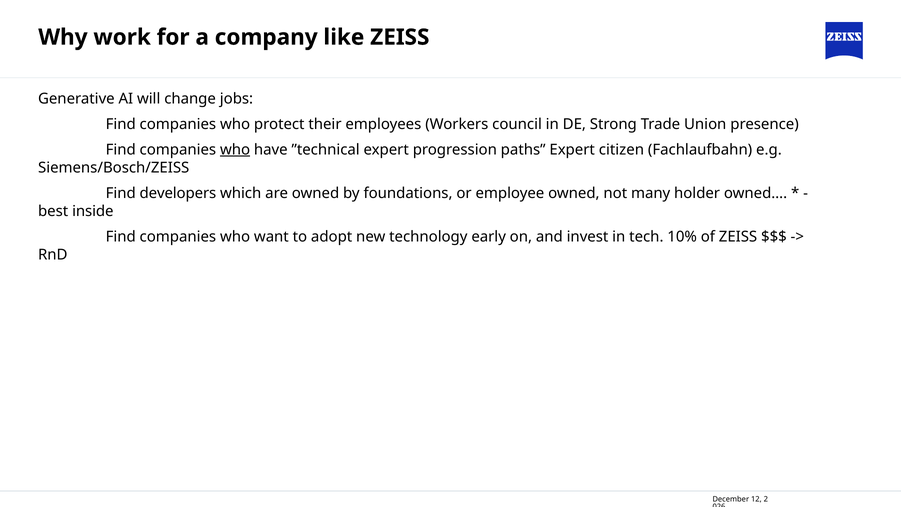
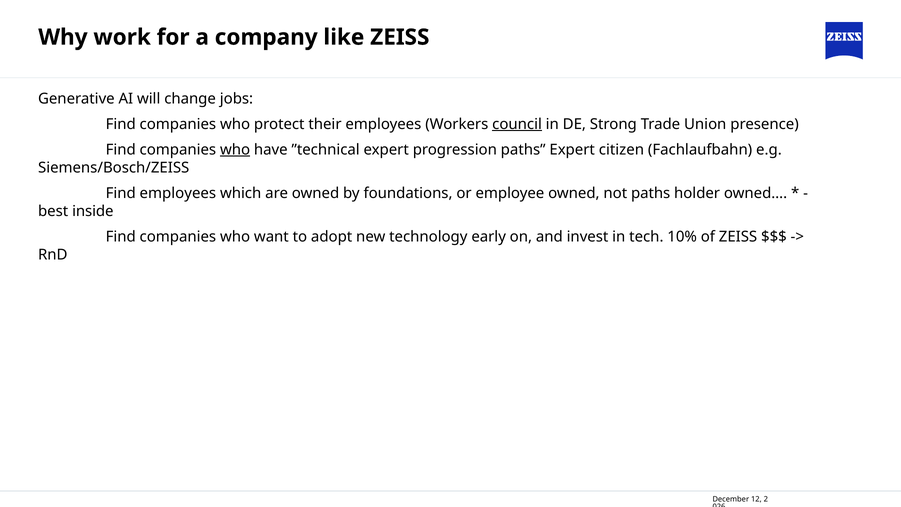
council underline: none -> present (517, 124)
Find developers: developers -> employees (178, 193)
not many: many -> paths (651, 193)
